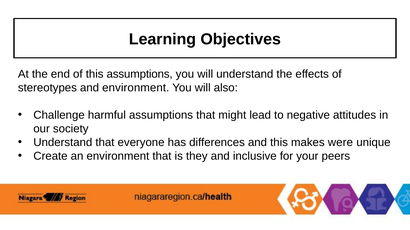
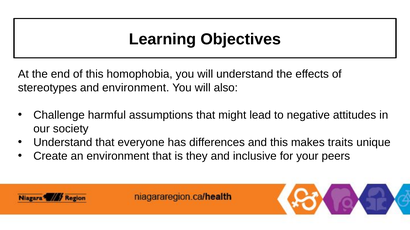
this assumptions: assumptions -> homophobia (140, 74)
were: were -> traits (340, 143)
